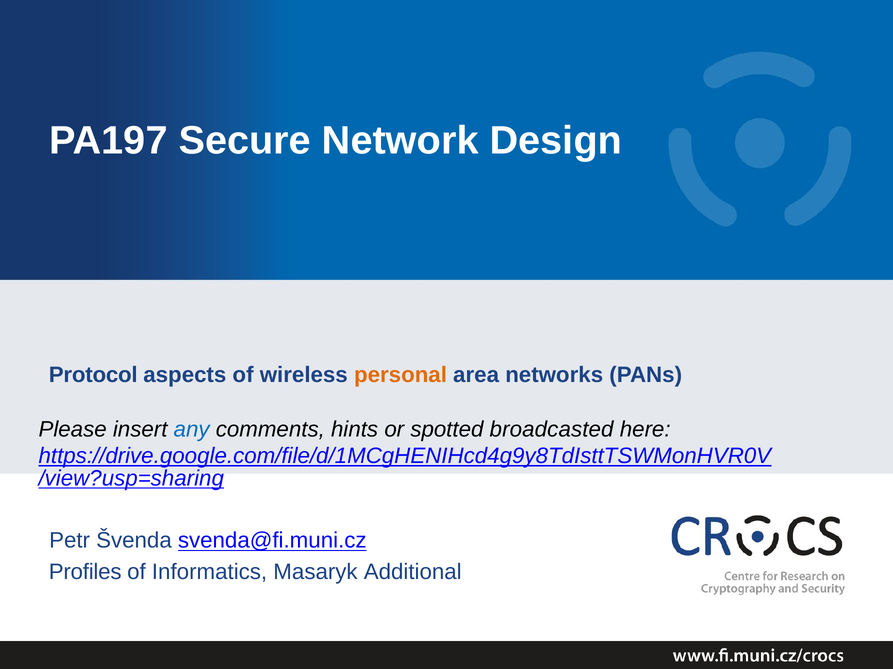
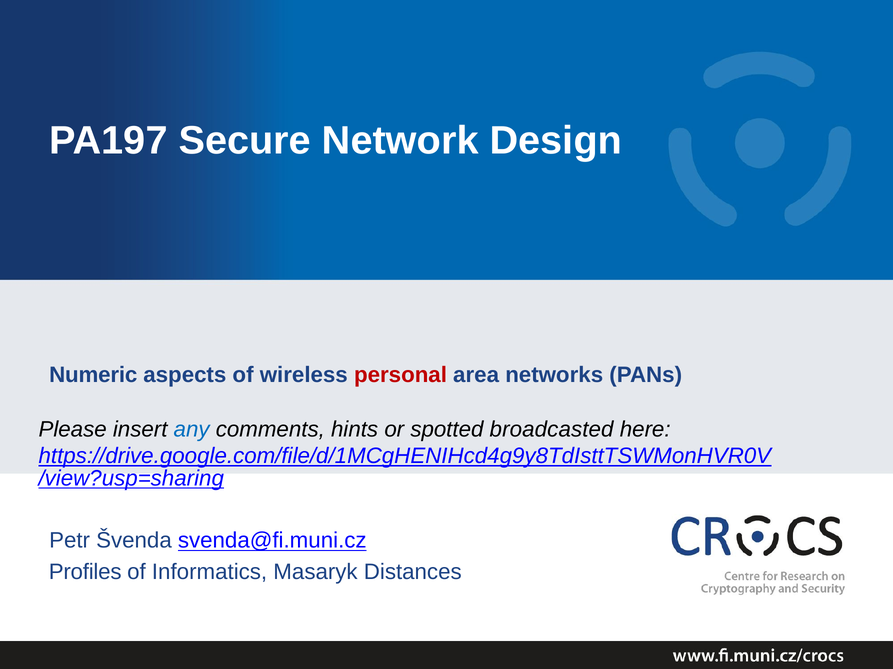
Protocol: Protocol -> Numeric (93, 375)
personal colour: orange -> red (401, 375)
Additional: Additional -> Distances (413, 572)
